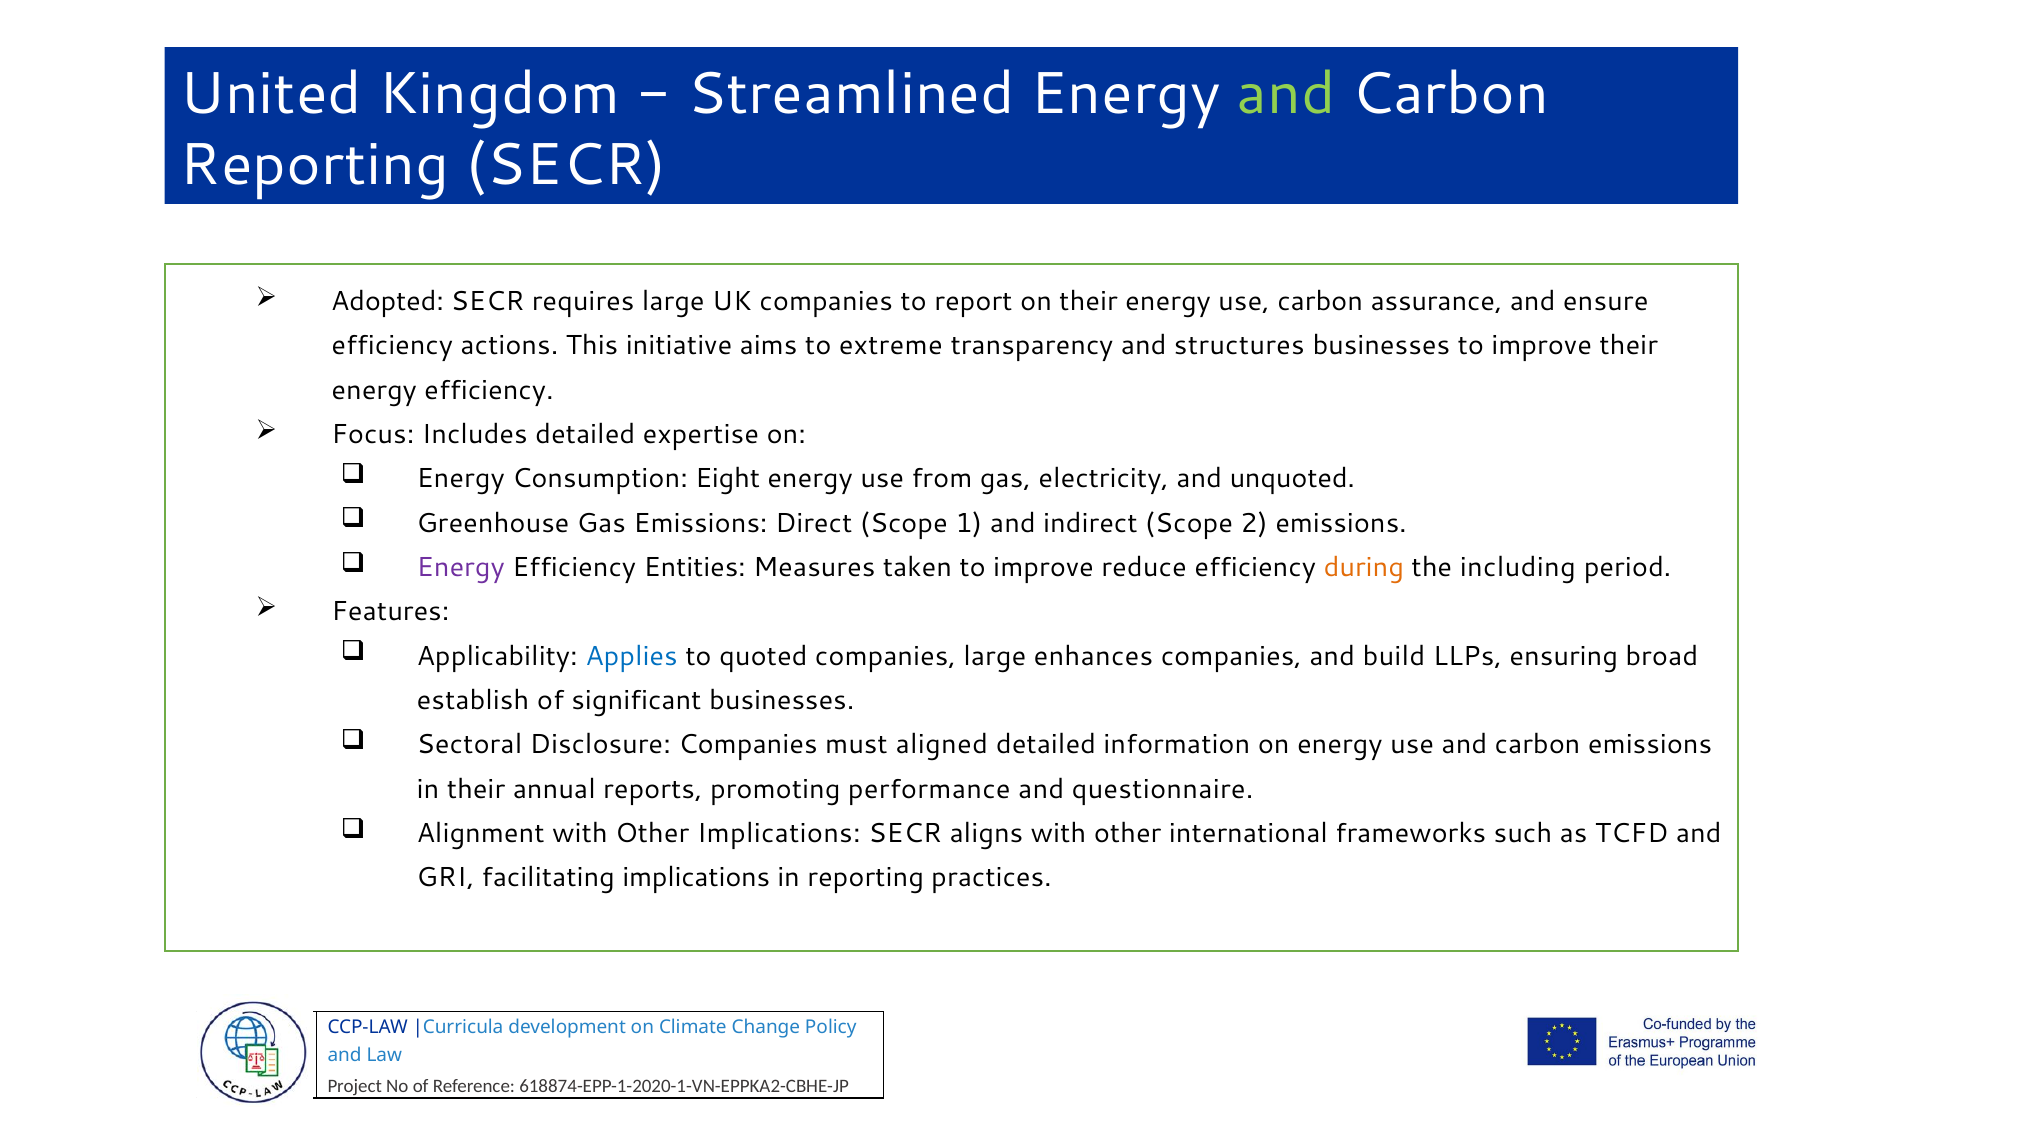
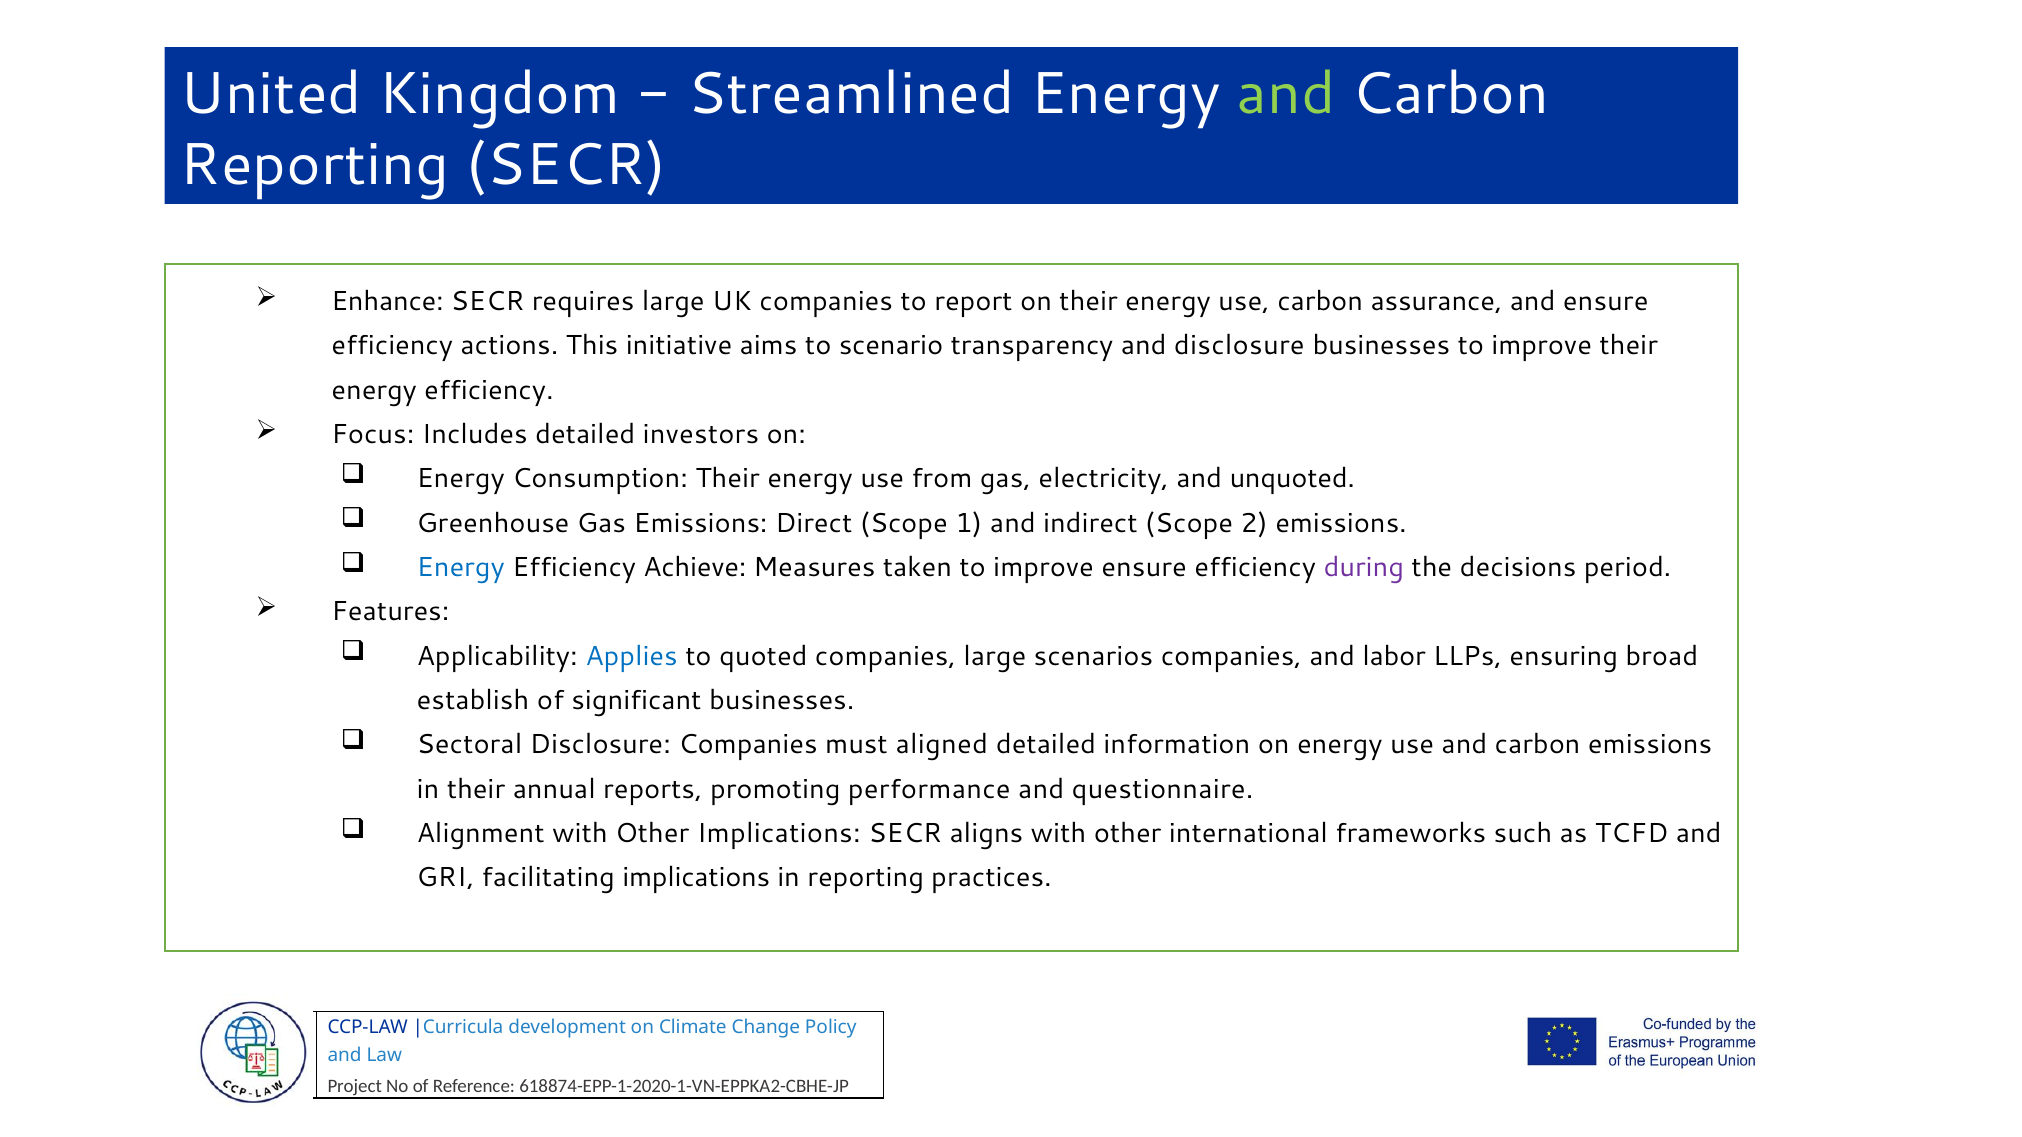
Adopted: Adopted -> Enhance (387, 301)
extreme: extreme -> scenario (891, 346)
and structures: structures -> disclosure (1239, 346)
expertise: expertise -> investors (701, 435)
Consumption Eight: Eight -> Their (727, 479)
Energy colour: purple -> blue (461, 568)
Entities: Entities -> Achieve (695, 568)
improve reduce: reduce -> ensure (1144, 568)
during colour: orange -> purple (1364, 568)
including: including -> decisions (1518, 568)
enhances: enhances -> scenarios (1093, 656)
build: build -> labor (1394, 656)
